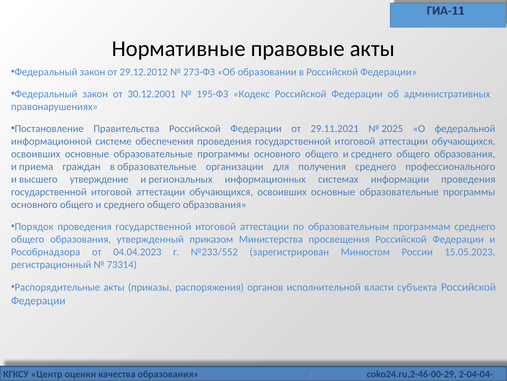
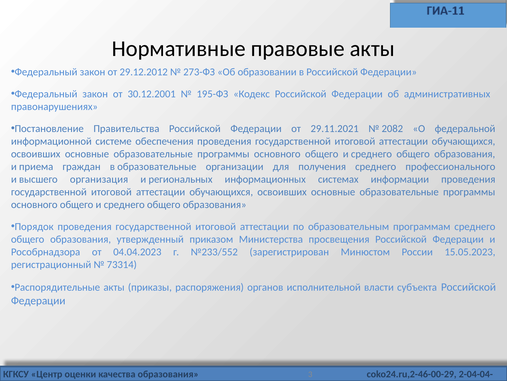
2025: 2025 -> 2082 (392, 128)
утверждение: утверждение -> организация (99, 179)
